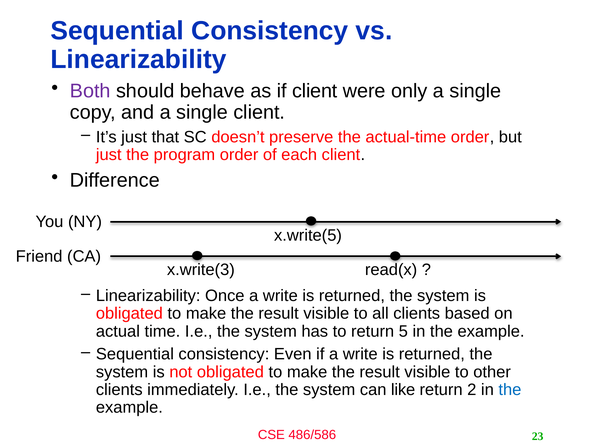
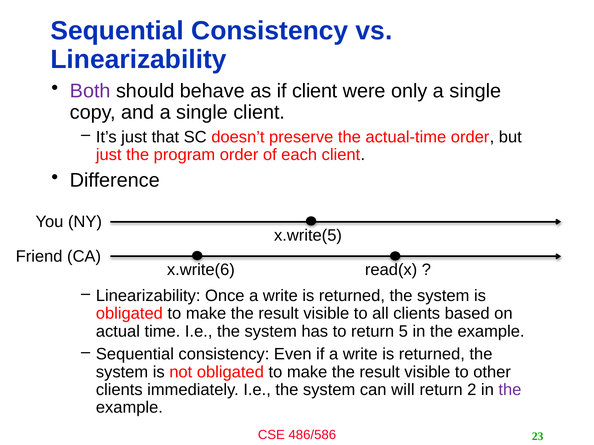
x.write(3: x.write(3 -> x.write(6 (201, 270)
like: like -> will (403, 390)
the colour: blue -> purple (510, 390)
